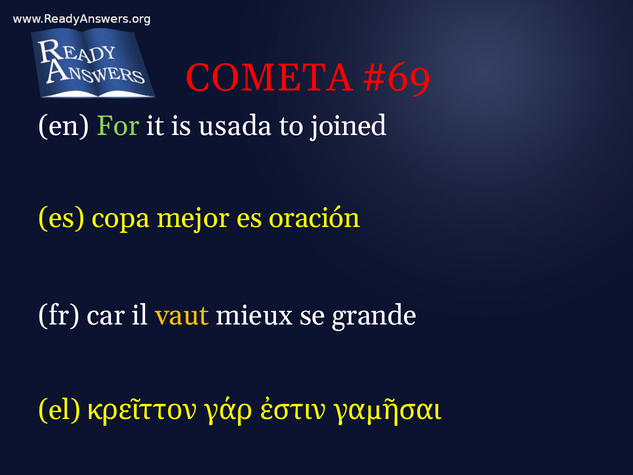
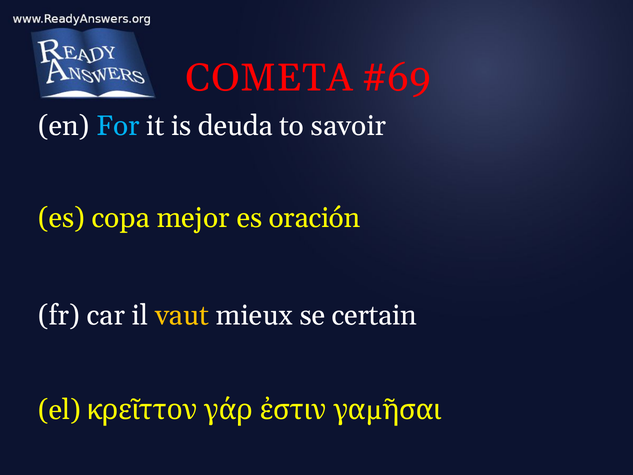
For colour: light green -> light blue (118, 126)
usada: usada -> deuda (235, 126)
joined: joined -> savoir (349, 126)
grande: grande -> certain (374, 315)
